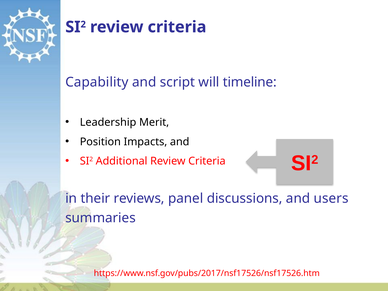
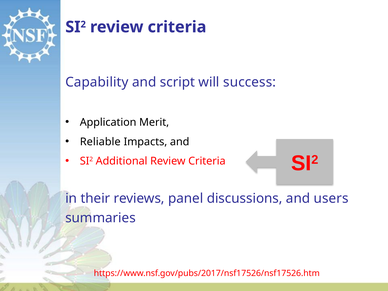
timeline: timeline -> success (250, 82)
Leadership: Leadership -> Application (108, 122)
Position: Position -> Reliable (100, 142)
